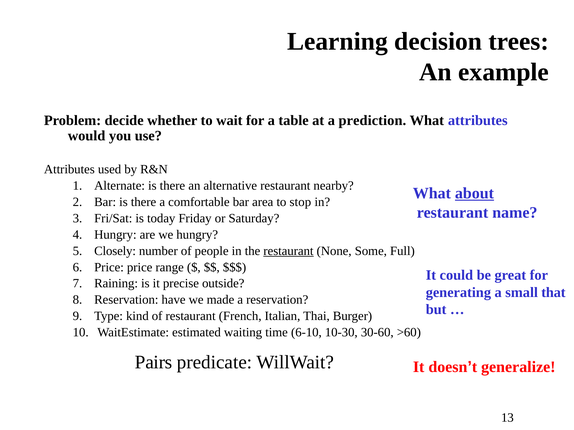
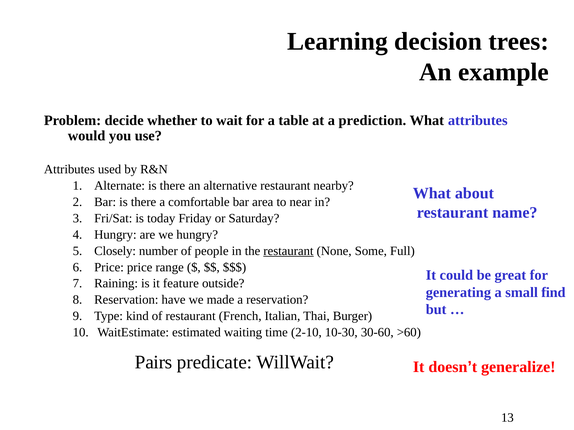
about underline: present -> none (474, 194)
stop: stop -> near (300, 202)
precise: precise -> feature (181, 284)
that: that -> find (553, 293)
6-10: 6-10 -> 2-10 (306, 333)
